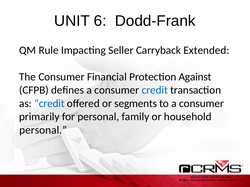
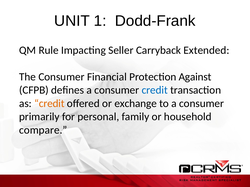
6: 6 -> 1 (100, 21)
credit colour: blue -> orange (49, 104)
segments: segments -> exchange (136, 104)
personal: personal -> compare (43, 130)
